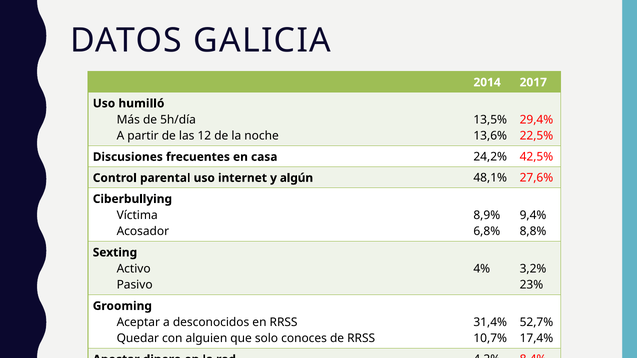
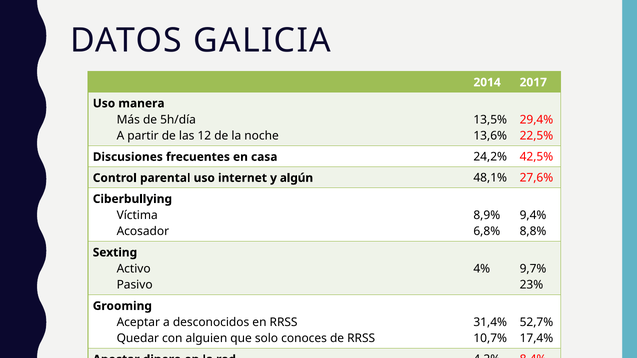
humilló: humilló -> manera (141, 103)
3,2%: 3,2% -> 9,7% (533, 269)
